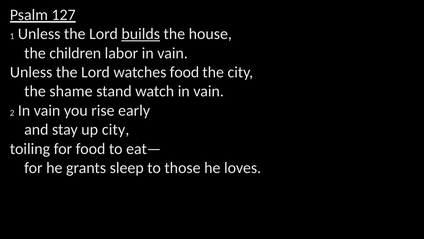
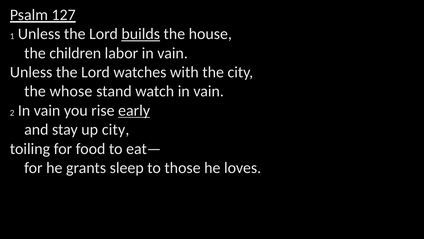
watches food: food -> with (184, 72)
shame: shame -> whose (71, 91)
early underline: none -> present (134, 110)
